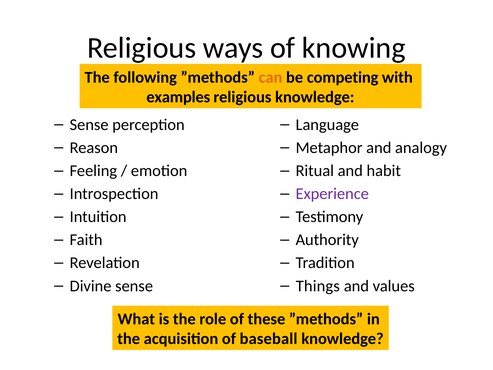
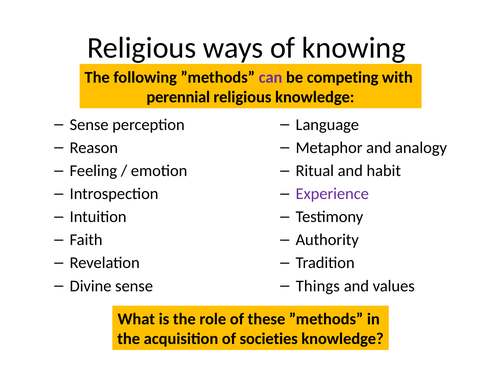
can colour: orange -> purple (271, 77)
examples: examples -> perennial (178, 97)
baseball: baseball -> societies (269, 339)
